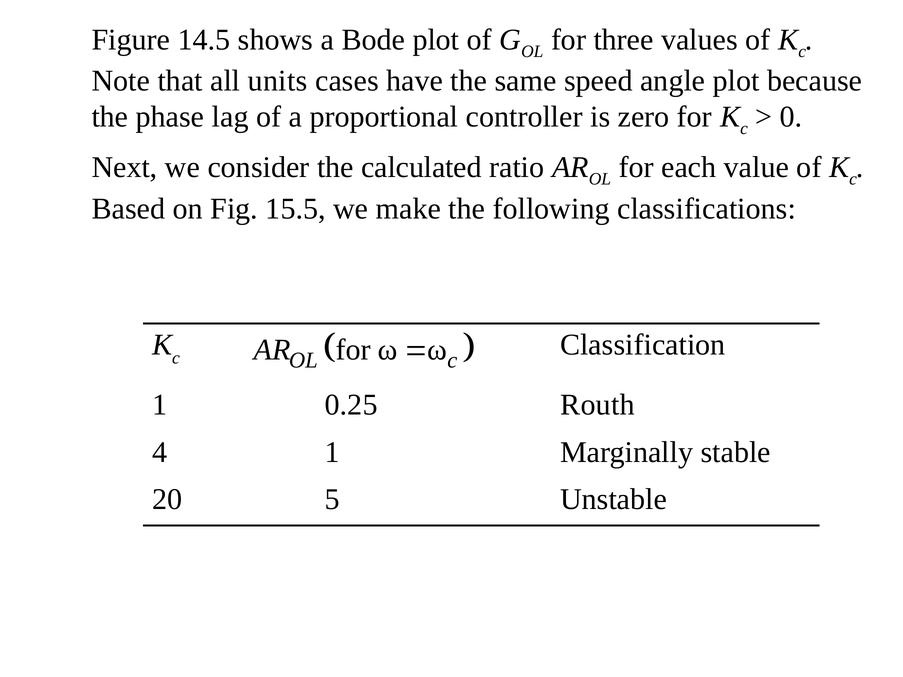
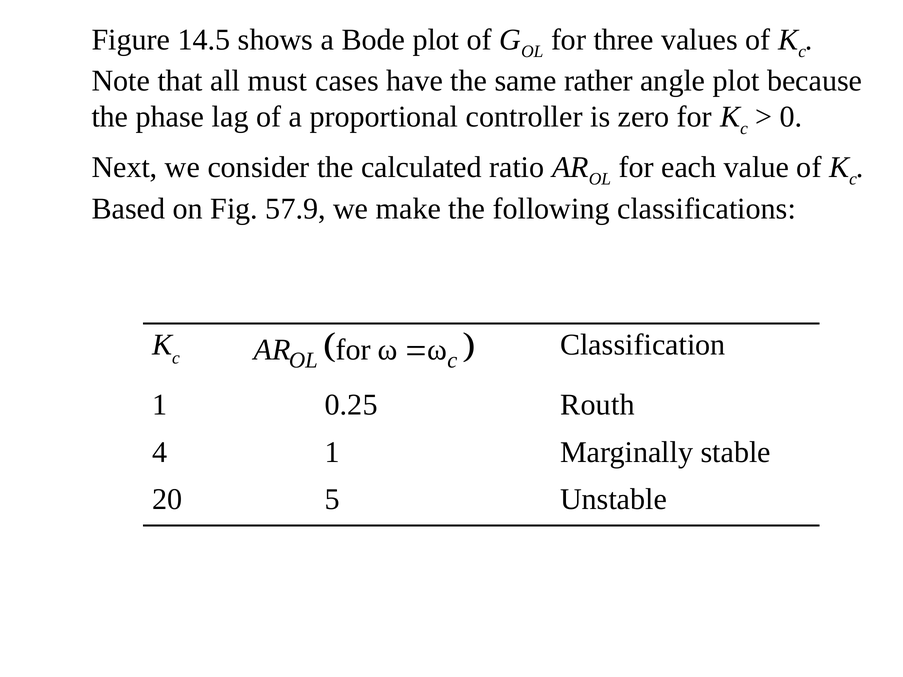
units: units -> must (278, 81)
speed: speed -> rather (598, 81)
15.5: 15.5 -> 57.9 (296, 209)
